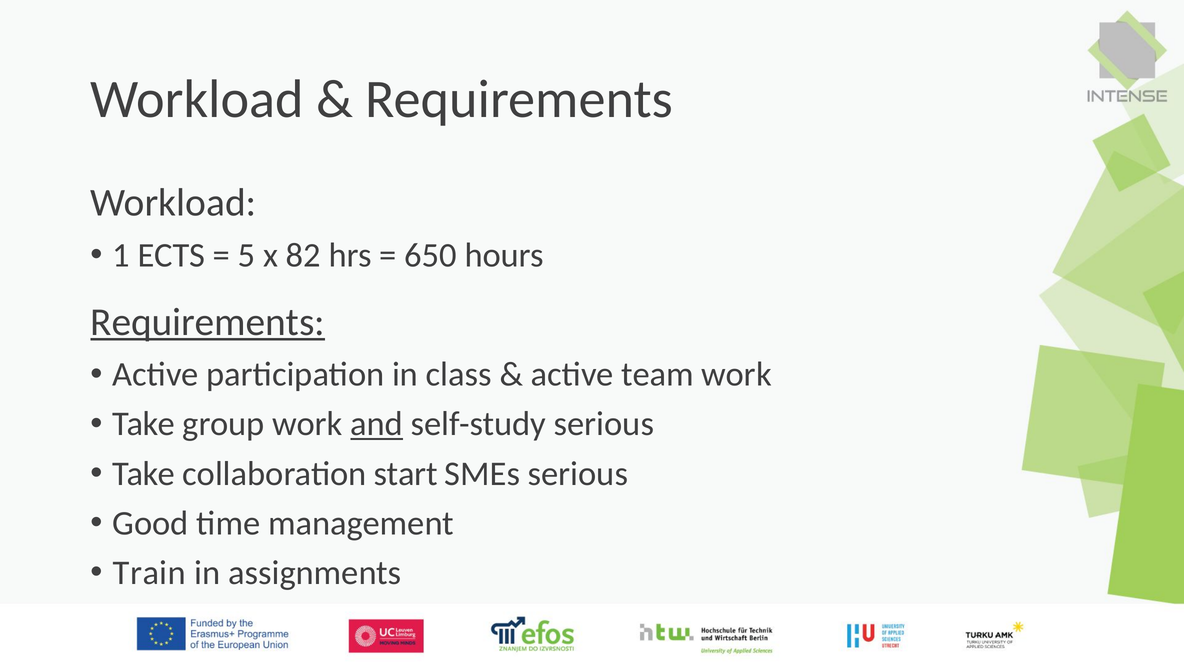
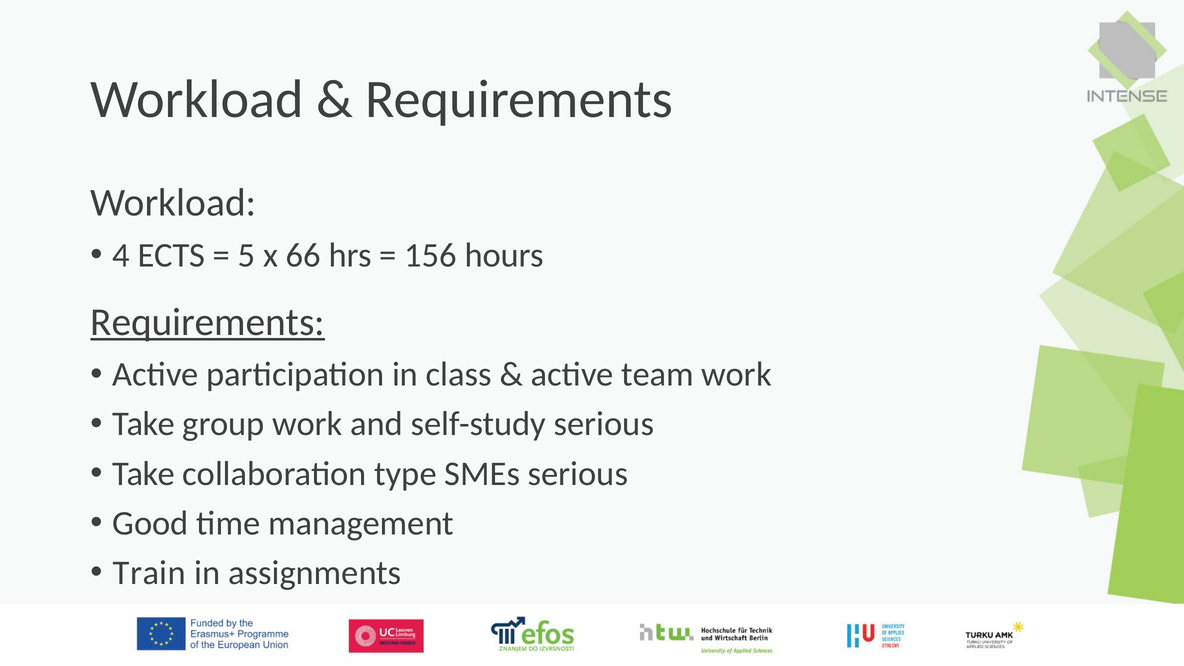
1: 1 -> 4 (121, 255)
82: 82 -> 66 (303, 255)
650: 650 -> 156 (431, 255)
and underline: present -> none (377, 424)
start: start -> type (406, 474)
